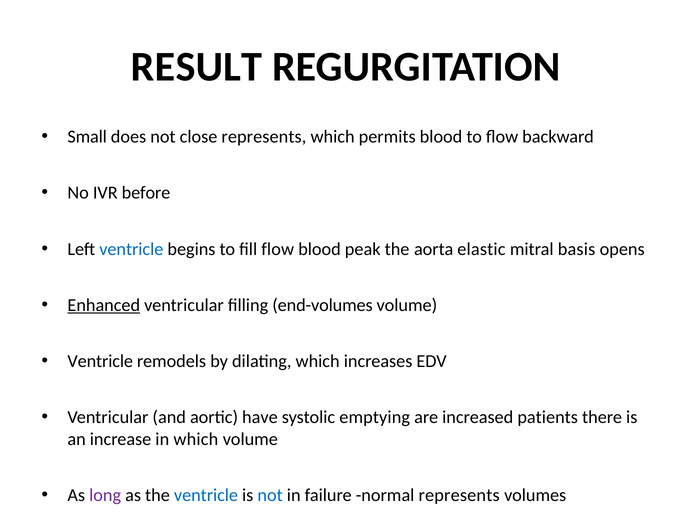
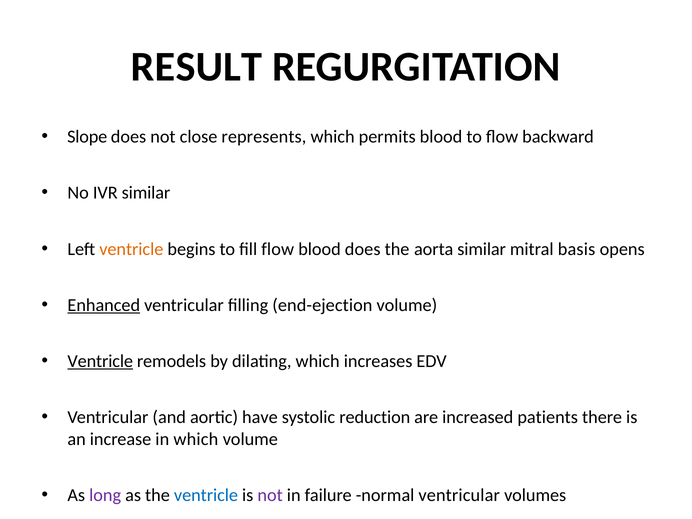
Small: Small -> Slope (87, 137)
IVR before: before -> similar (146, 193)
ventricle colour: blue -> orange (131, 249)
blood peak: peak -> does (363, 249)
aorta elastic: elastic -> similar (482, 249)
end-volumes: end-volumes -> end-ejection (322, 305)
Ventricle underline: none -> present (100, 361)
emptying: emptying -> reduction (375, 417)
not colour: blue -> purple (270, 495)
normal represents: represents -> ventricular (459, 495)
